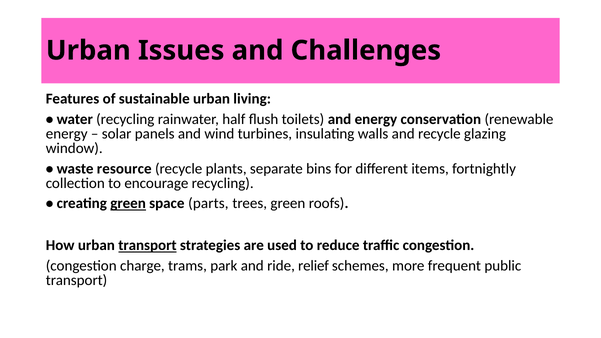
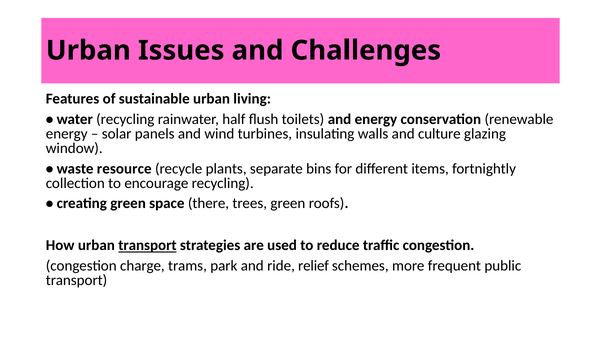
and recycle: recycle -> culture (439, 134)
green underline: present -> none (128, 203)
parts: parts -> there (208, 203)
